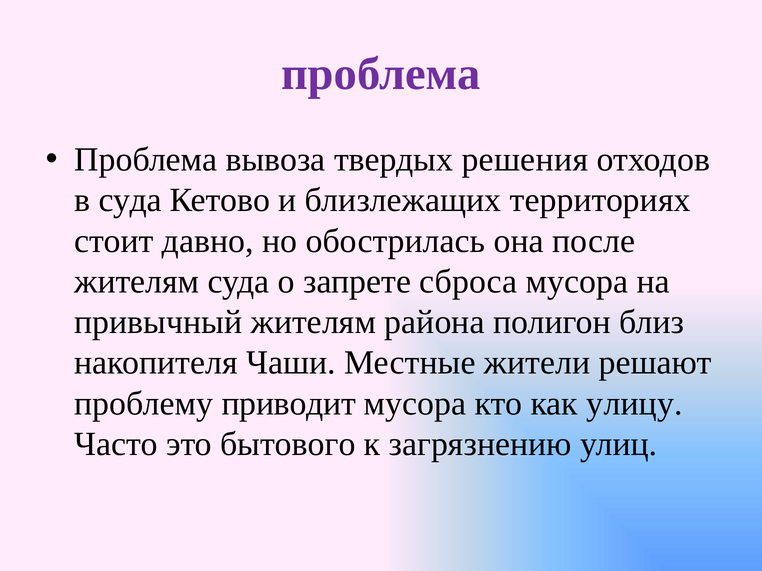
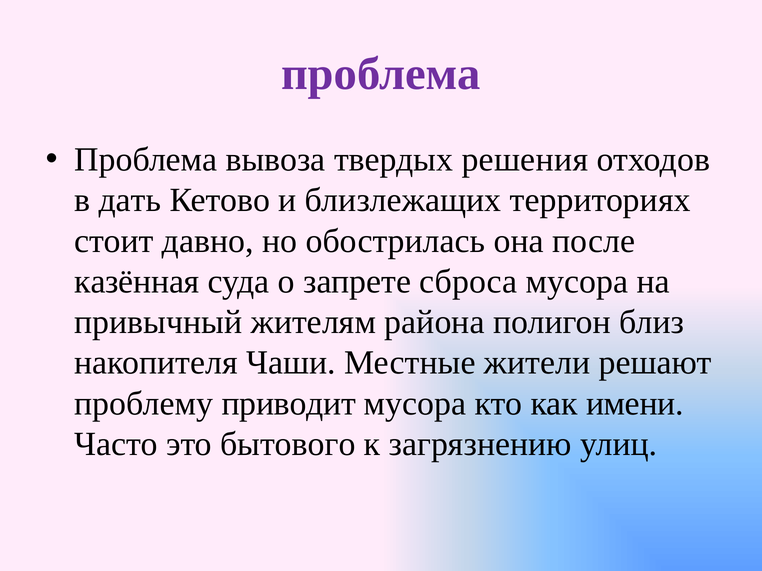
в суда: суда -> дать (130, 201)
жителям: жителям -> казённая (137, 282)
улицу: улицу -> имени (635, 404)
